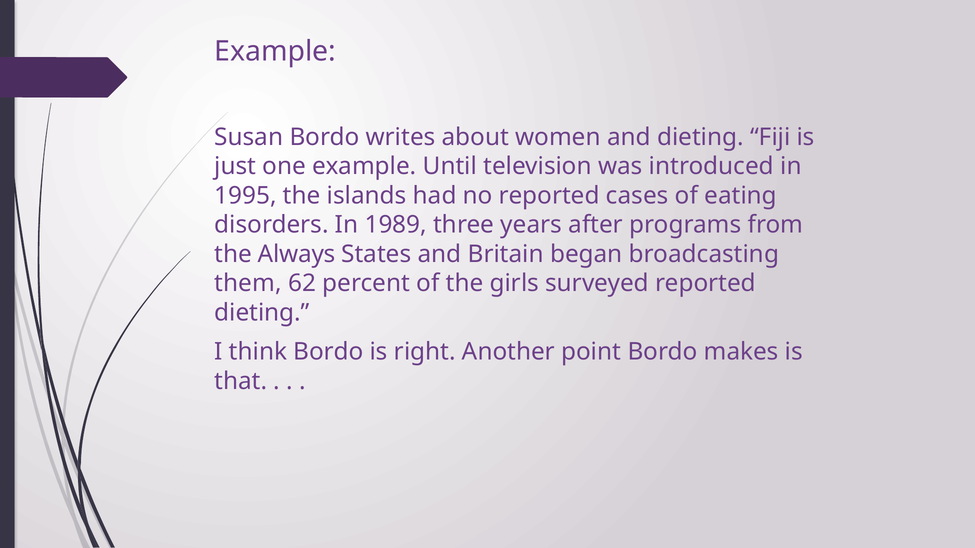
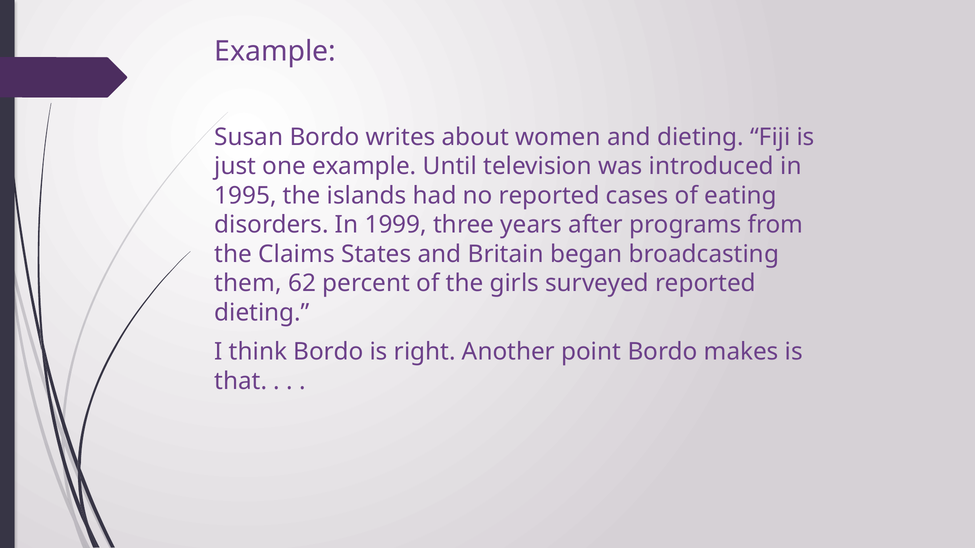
1989: 1989 -> 1999 (396, 225)
Always: Always -> Claims (297, 254)
